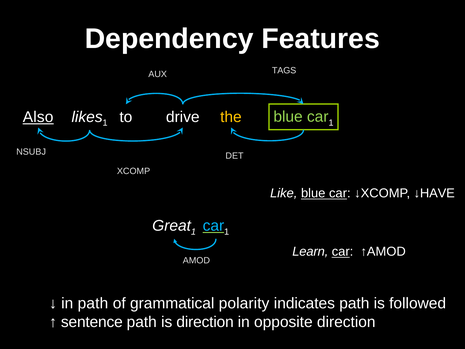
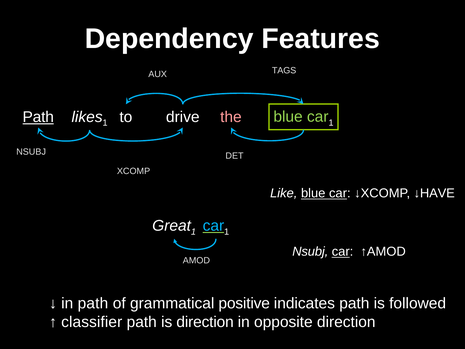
Also: Also -> Path (38, 117)
the colour: yellow -> pink (231, 117)
Learn: Learn -> Nsubj (310, 251)
polarity: polarity -> positive (244, 303)
sentence: sentence -> classifier (92, 322)
